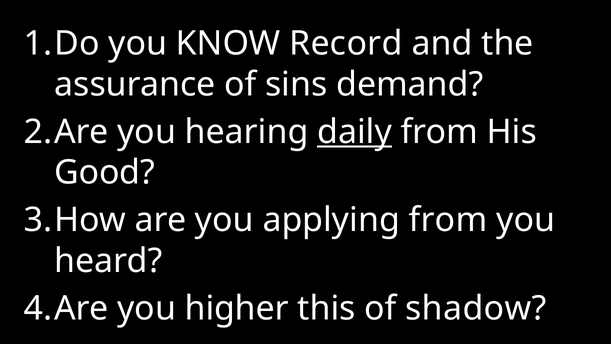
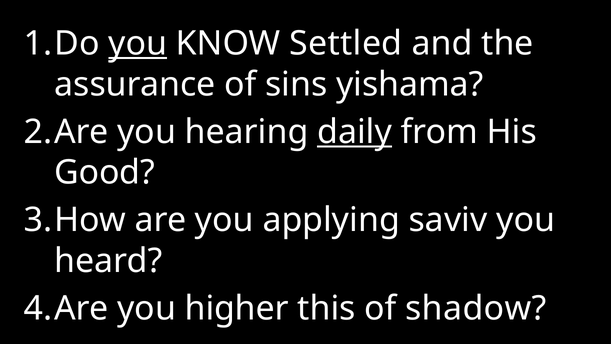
you underline: none -> present (138, 44)
Record: Record -> Settled (346, 44)
demand: demand -> yishama (410, 84)
applying from: from -> saviv (448, 220)
